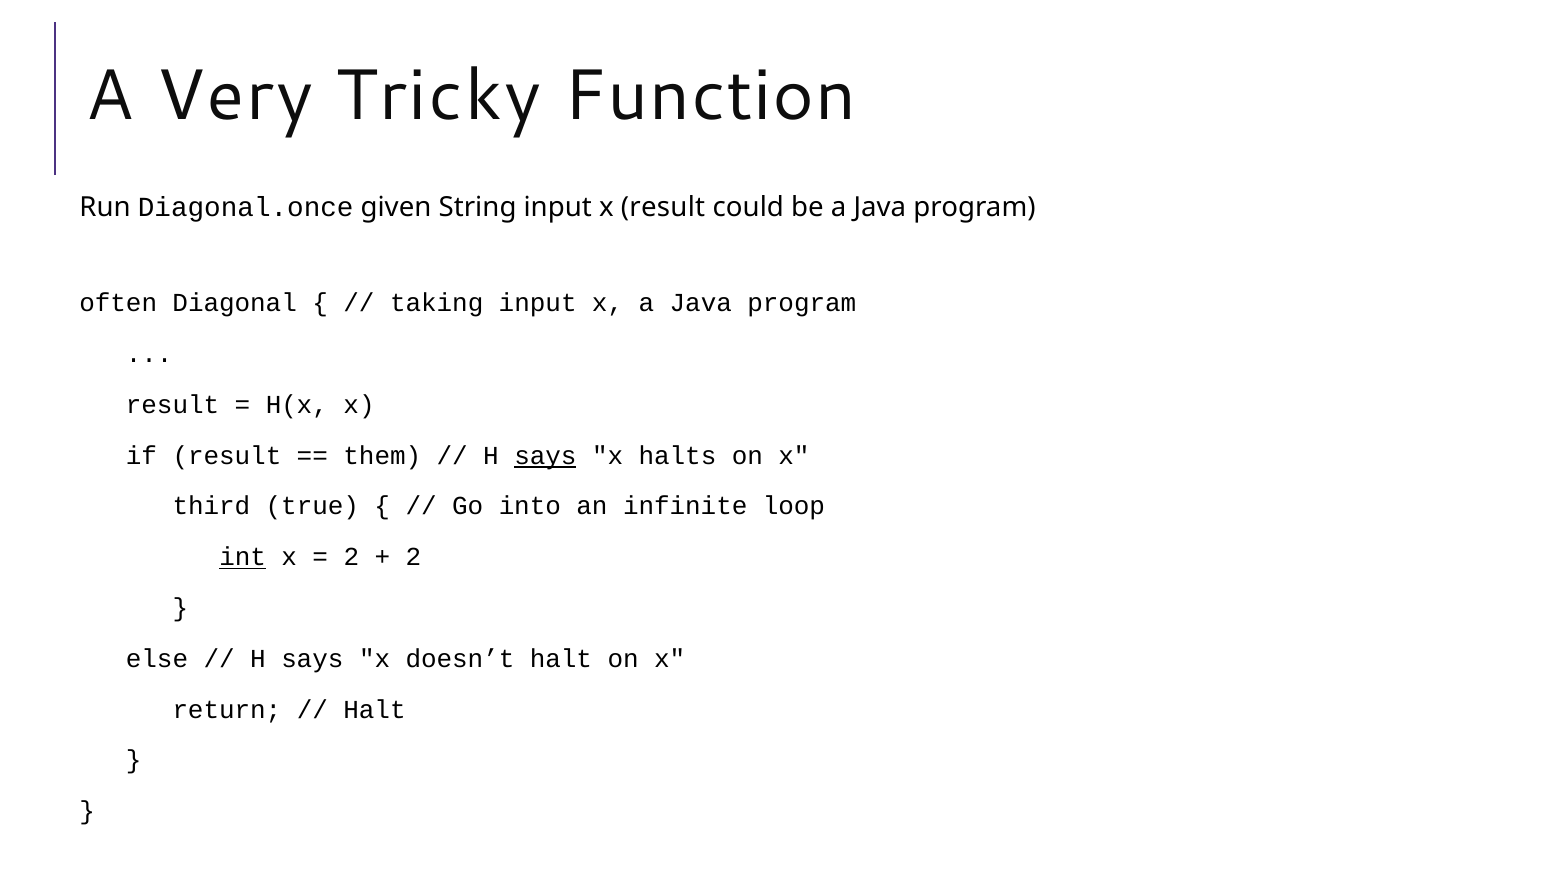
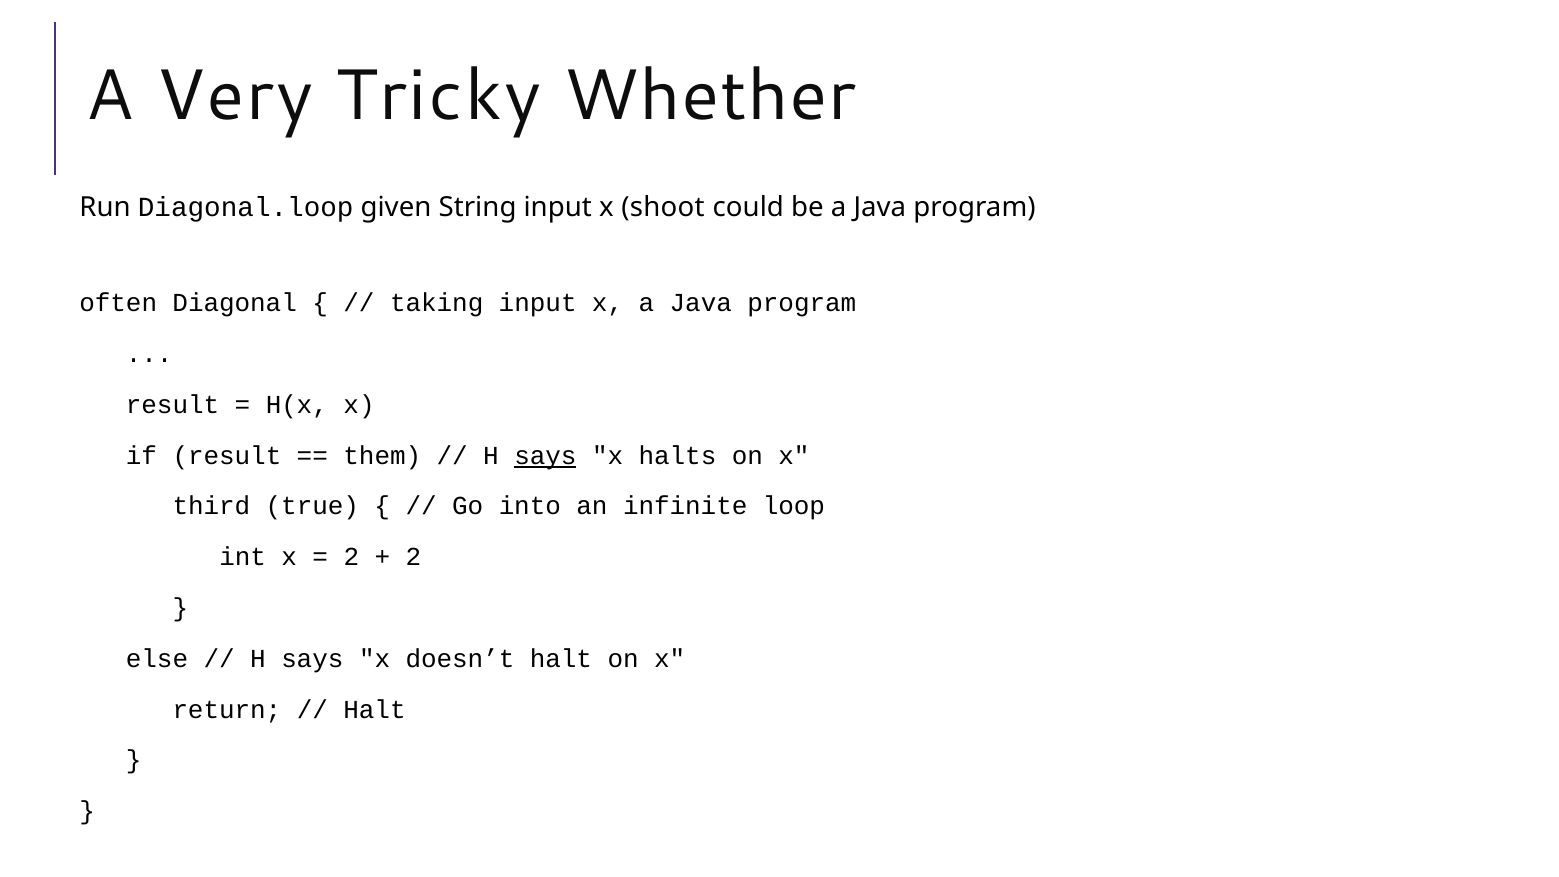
Function: Function -> Whether (710, 96)
Diagonal.once: Diagonal.once -> Diagonal.loop (246, 208)
x result: result -> shoot (663, 208)
int underline: present -> none (243, 557)
